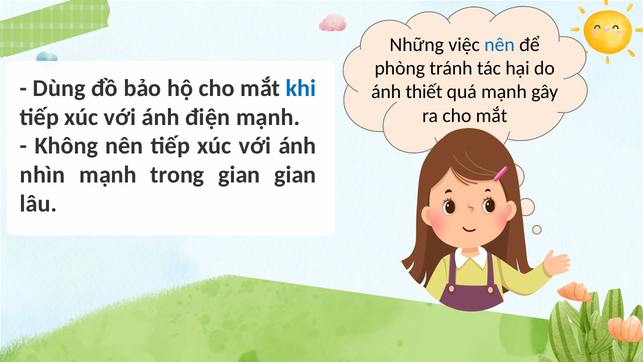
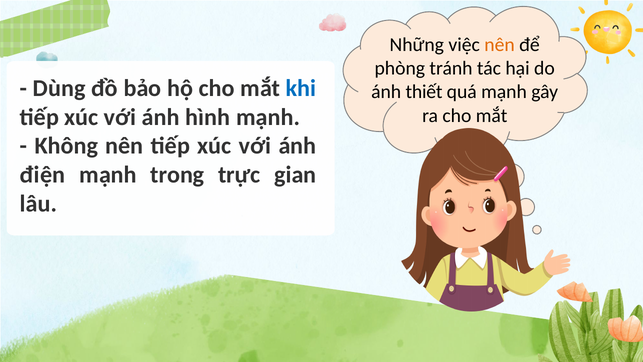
nên colour: blue -> orange (500, 45)
điện: điện -> hình (208, 117)
nhìn: nhìn -> điện (43, 175)
trong gian: gian -> trực (239, 175)
